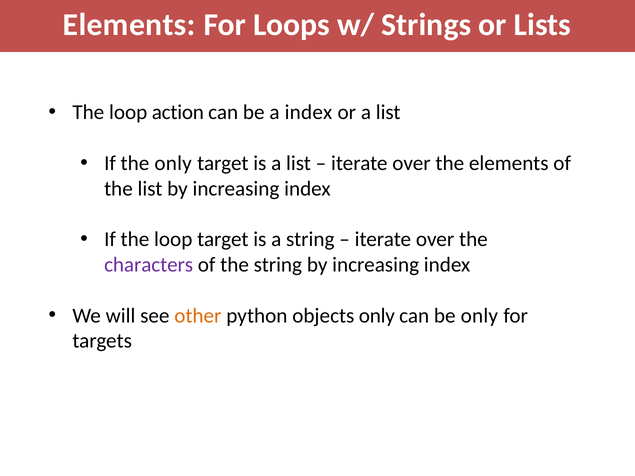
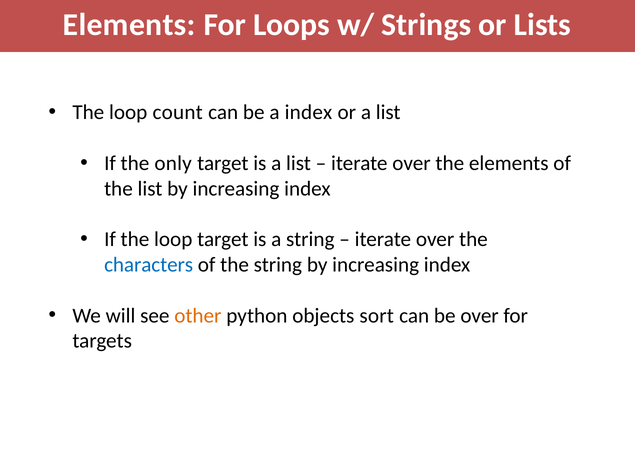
action: action -> count (178, 113)
characters colour: purple -> blue (149, 265)
objects only: only -> sort (377, 316)
be only: only -> over (480, 316)
